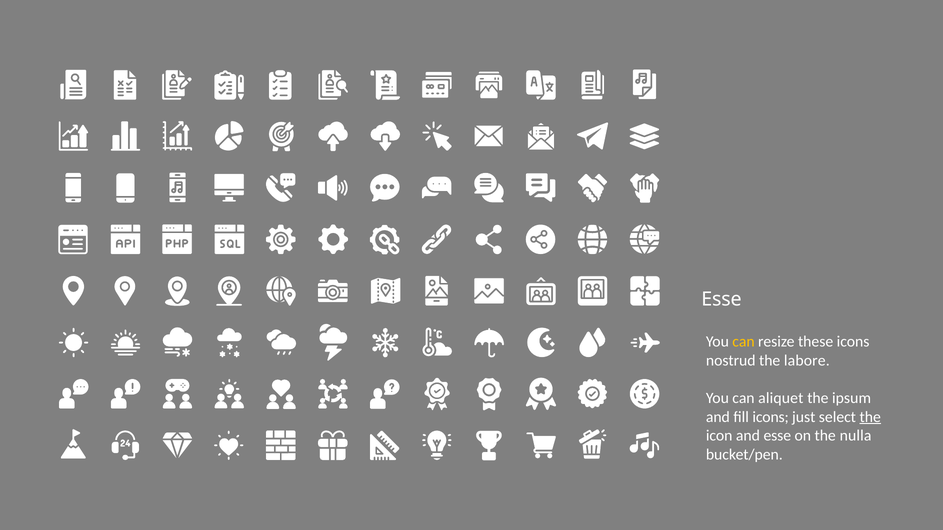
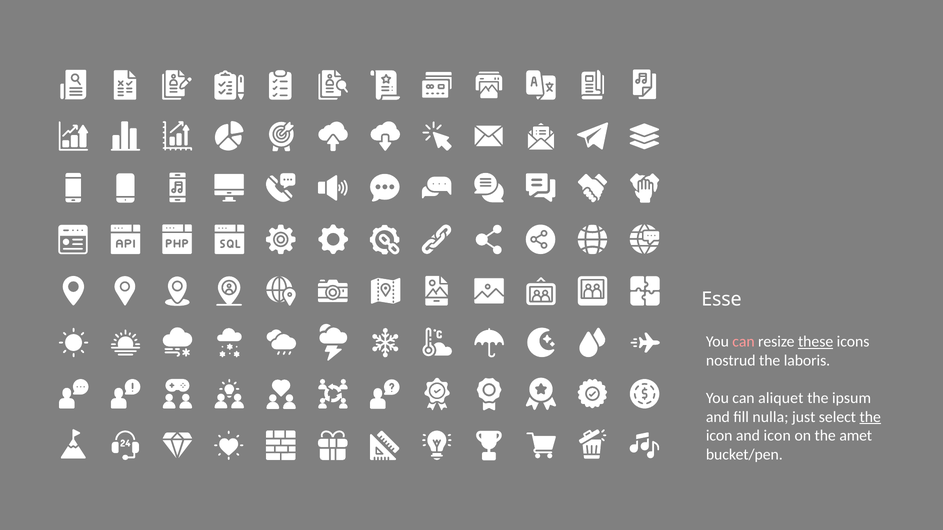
can colour: yellow -> pink (743, 342)
these underline: none -> present (816, 342)
labore: labore -> laboris (807, 361)
fill icons: icons -> nulla (770, 417)
and esse: esse -> icon (777, 436)
nulla: nulla -> amet (856, 436)
